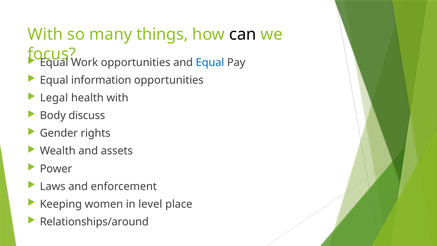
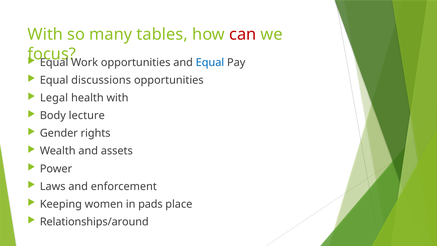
things: things -> tables (162, 34)
can colour: black -> red (243, 34)
information: information -> discussions (101, 80)
discuss: discuss -> lecture (87, 116)
level: level -> pads (150, 204)
